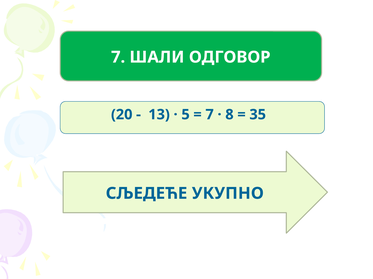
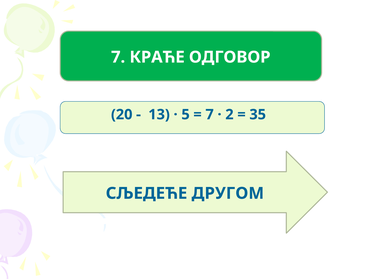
ШАЛИ: ШАЛИ -> КРАЋЕ (157, 57)
8: 8 -> 2 (229, 115)
УКУПНО: УКУПНО -> ДРУГОМ (228, 194)
